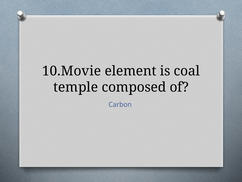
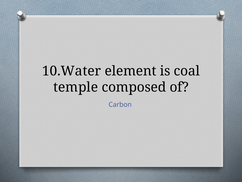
10.Movie: 10.Movie -> 10.Water (72, 71)
